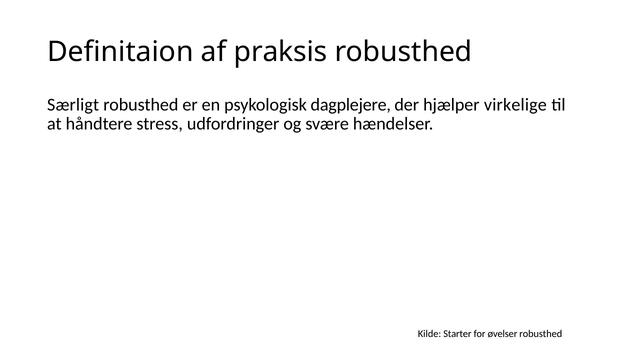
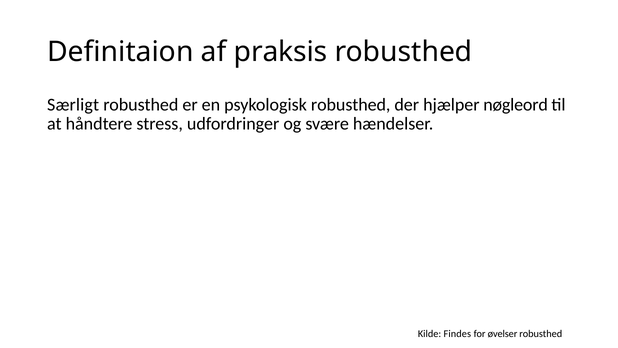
psykologisk dagplejere: dagplejere -> robusthed (351, 104)
virkelige: virkelige -> nøgleord (516, 104)
Starter: Starter -> Findes (457, 334)
